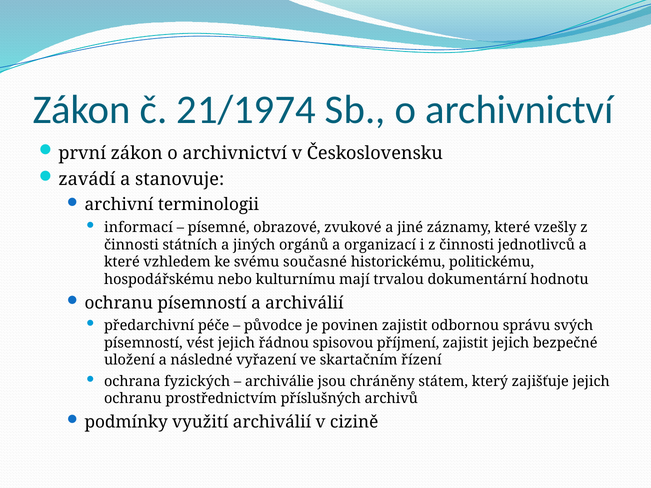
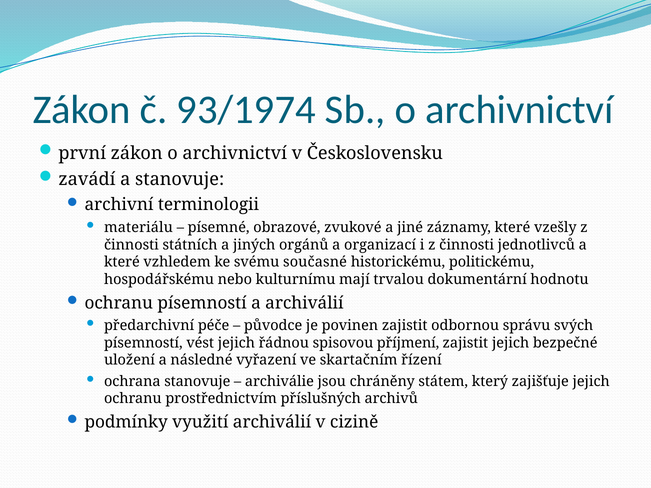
21/1974: 21/1974 -> 93/1974 (246, 110)
informací: informací -> materiálu (138, 228)
ochrana fyzických: fyzických -> stanovuje (197, 381)
